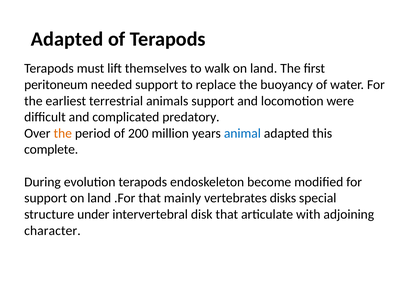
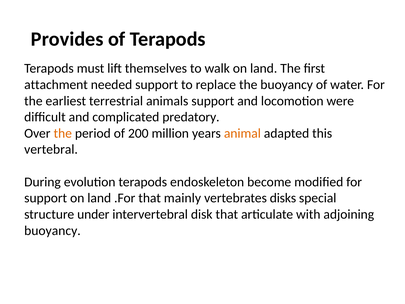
Adapted: Adapted -> Provides (67, 39)
peritoneum: peritoneum -> attachment (56, 85)
animal colour: blue -> orange (242, 133)
complete: complete -> vertebral (51, 149)
character: character -> buoyancy (52, 230)
